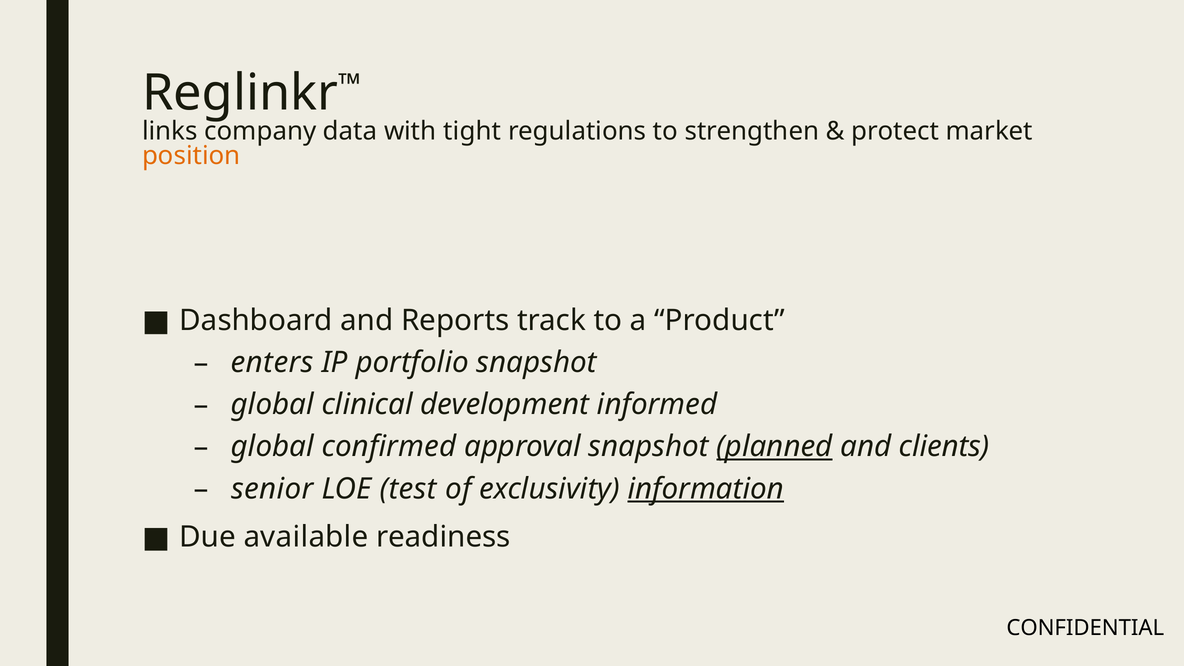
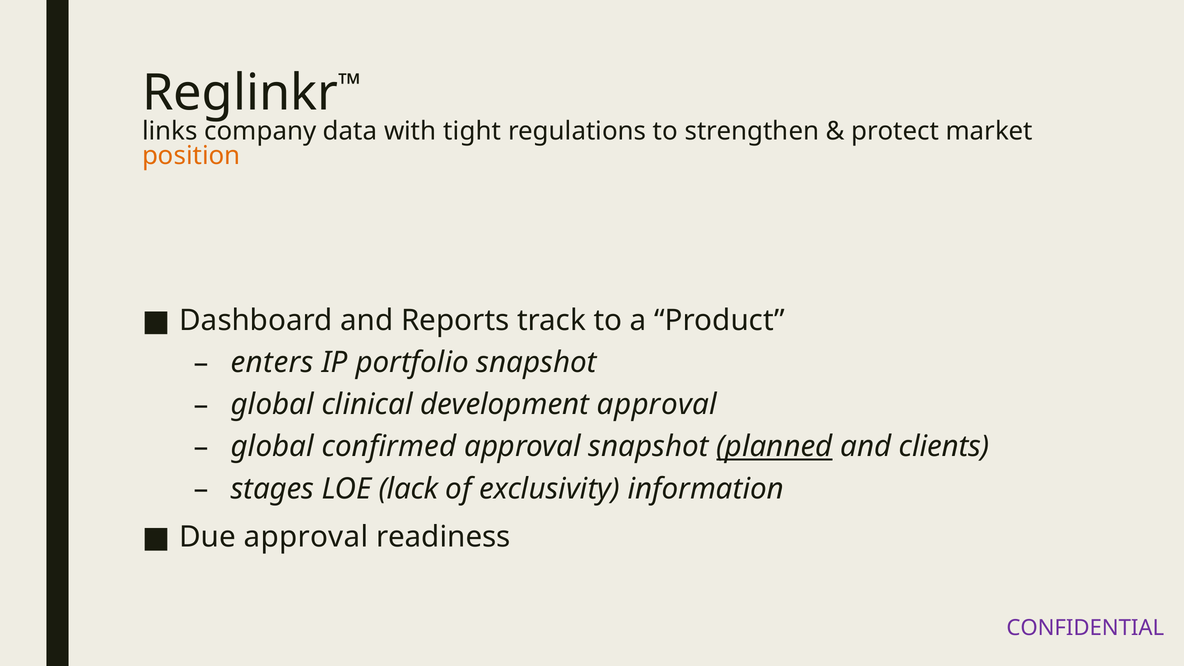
development informed: informed -> approval (657, 405)
senior: senior -> stages (272, 489)
test: test -> lack (409, 489)
information underline: present -> none (706, 489)
Due available: available -> approval (306, 537)
CONFIDENTIAL colour: black -> purple (1085, 628)
